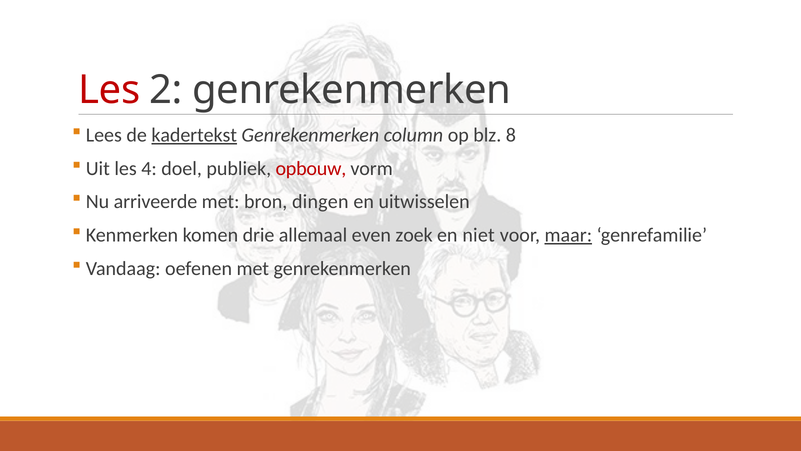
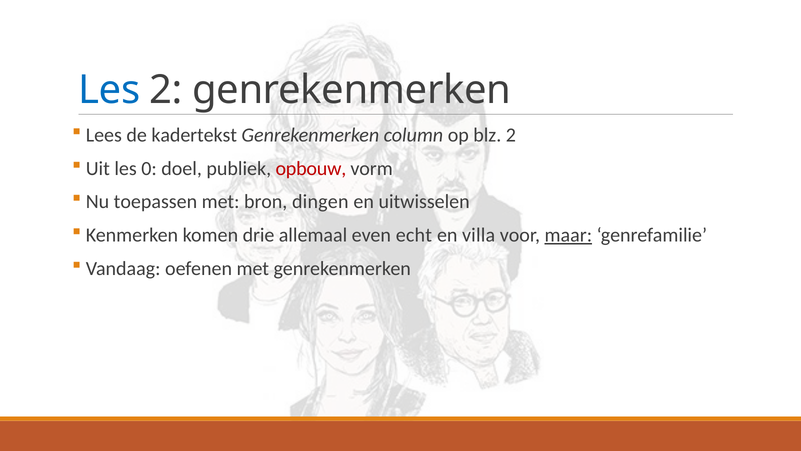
Les colour: red -> blue (109, 90)
kadertekst underline: present -> none (194, 135)
blz 8: 8 -> 2 (511, 135)
4: 4 -> 0 (149, 168)
arriveerde: arriveerde -> toepassen (155, 202)
zoek: zoek -> echt (414, 235)
niet: niet -> villa (479, 235)
